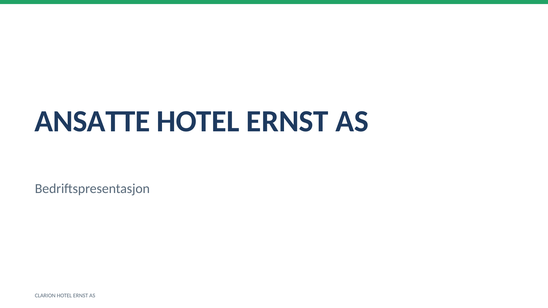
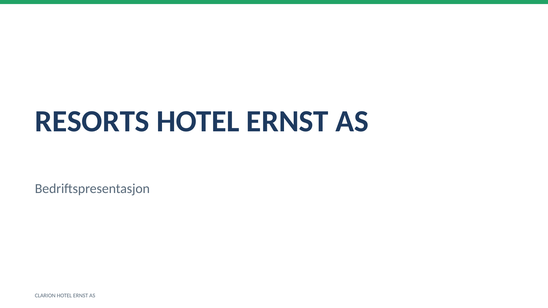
ANSATTE: ANSATTE -> RESORTS (92, 122)
